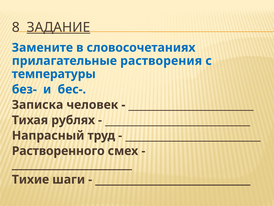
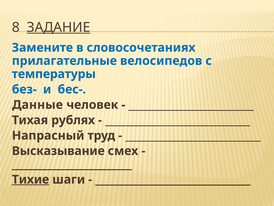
растворения: растворения -> велосипедов (161, 61)
Записка: Записка -> Данные (37, 105)
Растворенного: Растворенного -> Высказывание (58, 151)
Тихие underline: none -> present (30, 179)
